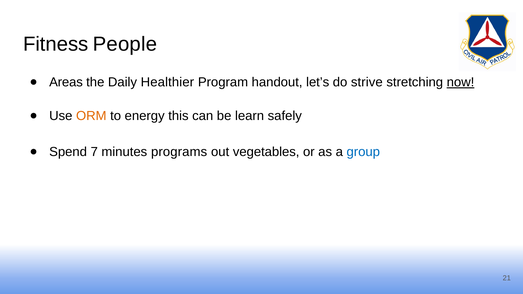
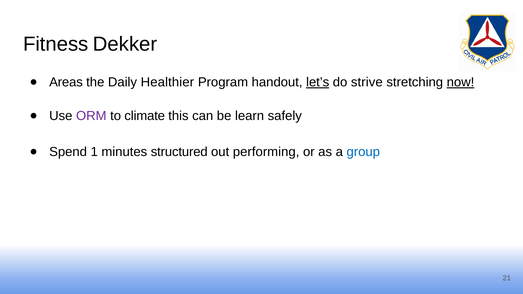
People: People -> Dekker (125, 44)
let’s underline: none -> present (318, 82)
ORM colour: orange -> purple (91, 116)
energy: energy -> climate (145, 116)
7: 7 -> 1 (94, 152)
programs: programs -> structured (179, 152)
vegetables: vegetables -> performing (266, 152)
